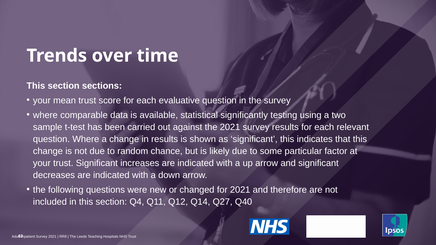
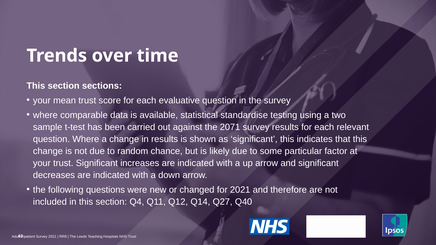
significantly: significantly -> standardise (244, 115)
the 2021: 2021 -> 2071 (230, 127)
